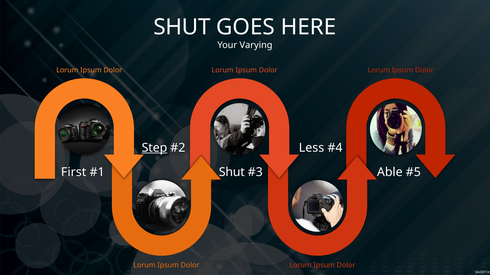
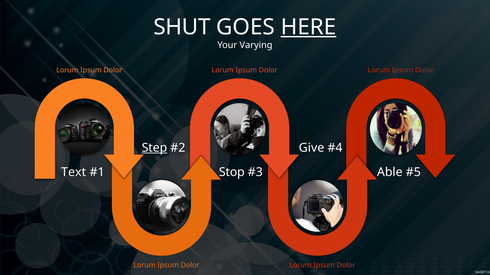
HERE underline: none -> present (309, 27)
Less: Less -> Give (312, 148)
First: First -> Text (74, 172)
Shut: Shut -> Stop (232, 172)
